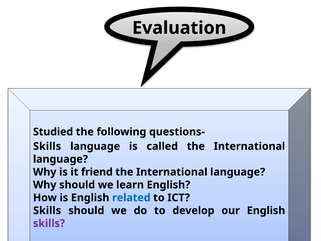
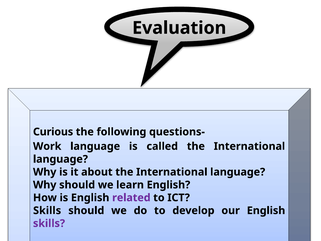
Studied: Studied -> Curious (53, 132)
Skills: Skills -> Work (47, 146)
friend: friend -> about (97, 172)
related colour: blue -> purple (131, 197)
